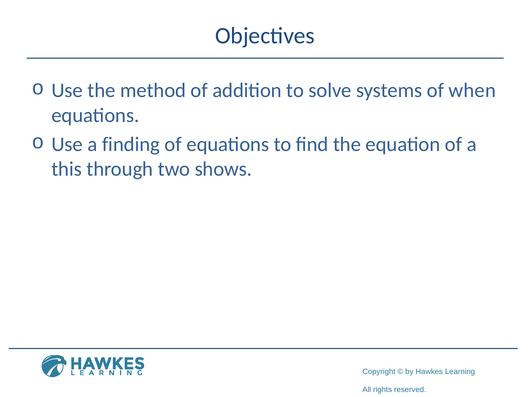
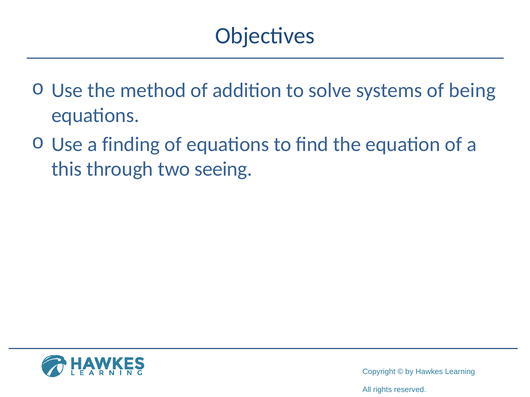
when: when -> being (472, 91)
shows: shows -> seeing (223, 169)
